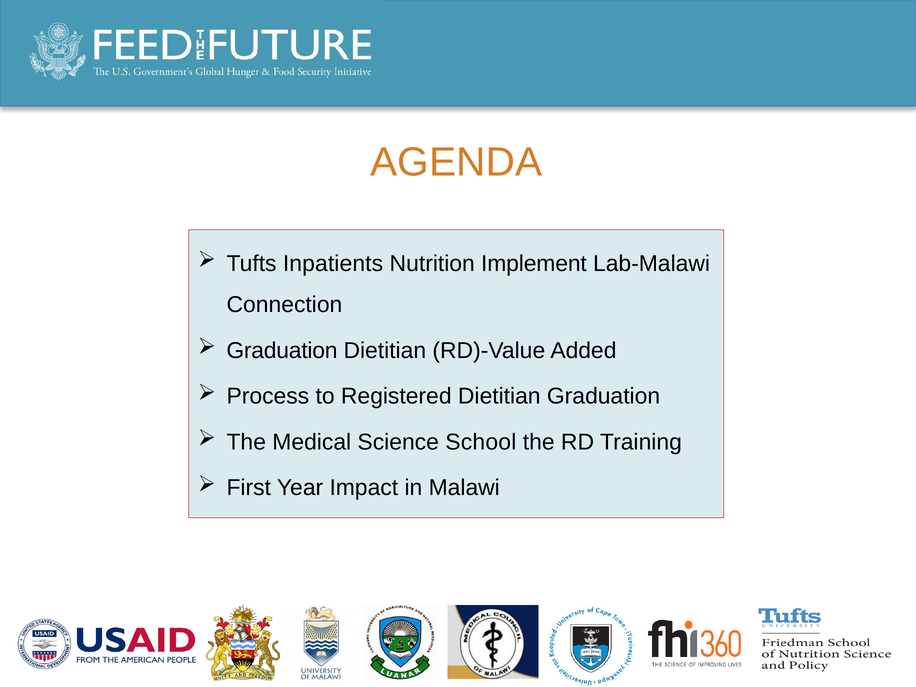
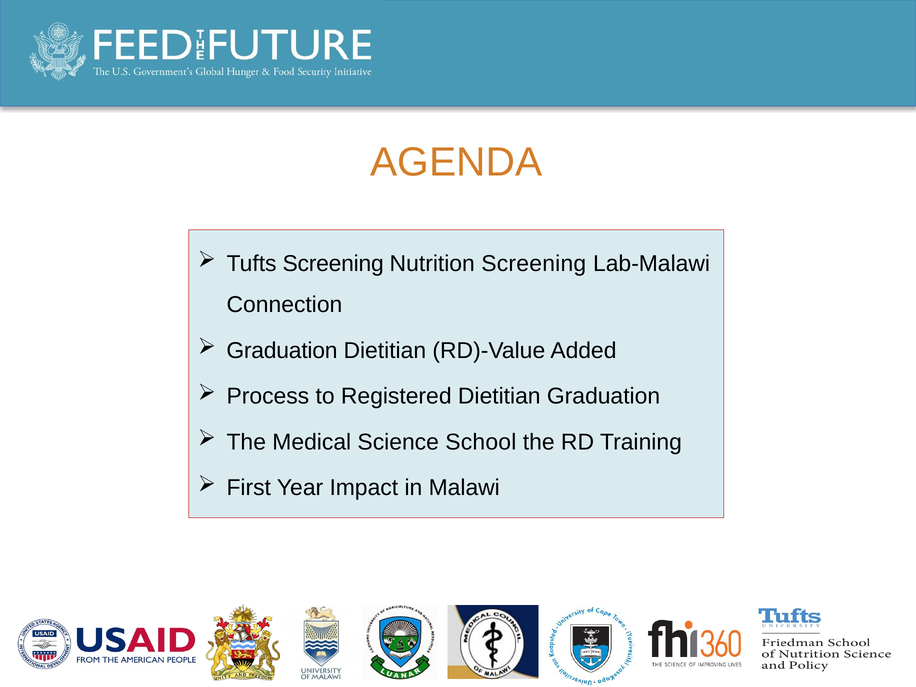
Tufts Inpatients: Inpatients -> Screening (333, 263)
Nutrition Implement: Implement -> Screening (534, 263)
